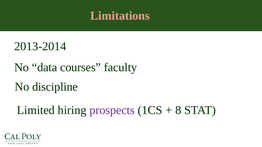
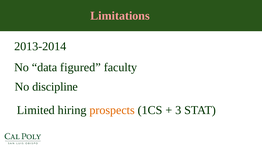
courses: courses -> figured (80, 67)
prospects colour: purple -> orange (112, 110)
8: 8 -> 3 (178, 110)
